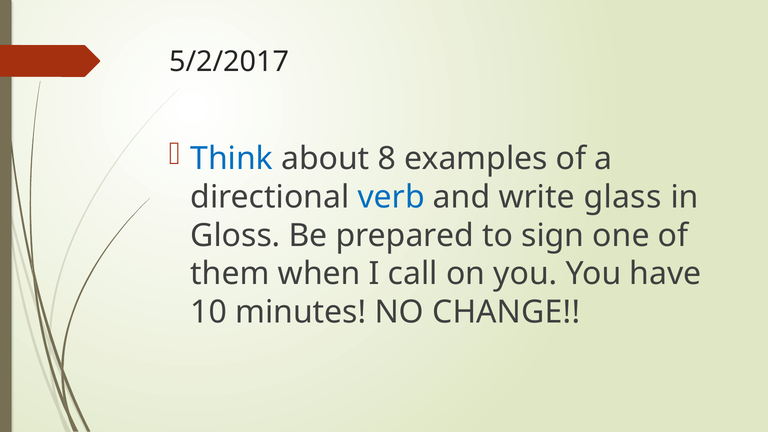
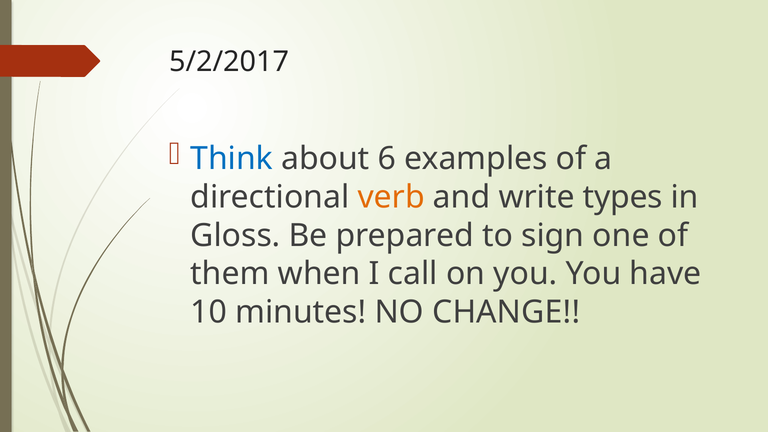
8: 8 -> 6 (387, 159)
verb colour: blue -> orange (391, 197)
glass: glass -> types (623, 197)
